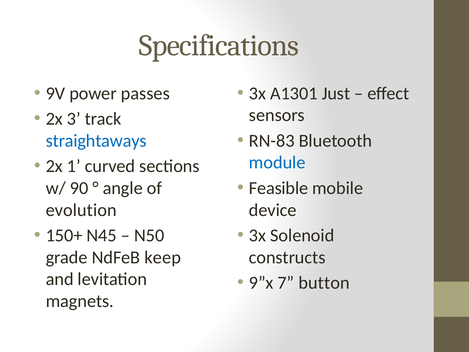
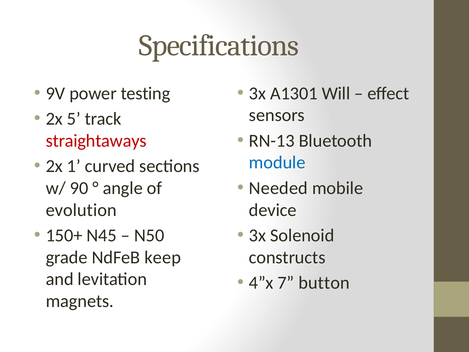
passes: passes -> testing (145, 93)
Just: Just -> Will (336, 93)
3: 3 -> 5 (74, 119)
RN-83: RN-83 -> RN-13 (272, 141)
straightaways colour: blue -> red (96, 141)
Feasible: Feasible -> Needed (278, 188)
9”x: 9”x -> 4”x (261, 283)
